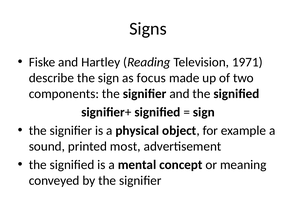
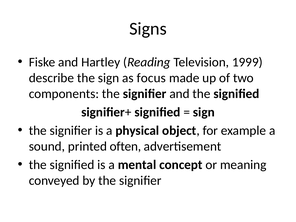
1971: 1971 -> 1999 (247, 62)
most: most -> often (125, 146)
